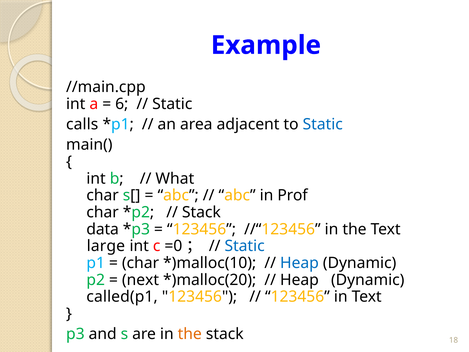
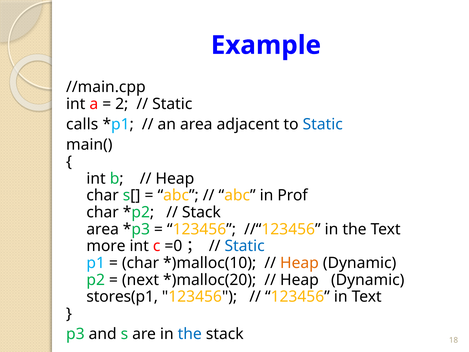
6: 6 -> 2 (122, 104)
What: What -> Heap (175, 178)
data: data -> area (103, 229)
large: large -> more (106, 246)
Heap colour: blue -> orange (299, 263)
called(p1: called(p1 -> stores(p1 (122, 297)
the colour: orange -> blue (190, 334)
